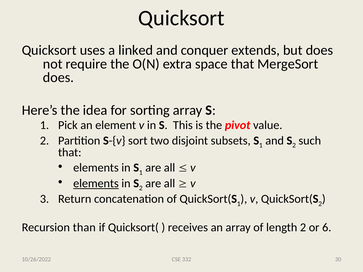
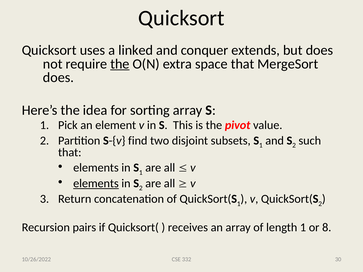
the underline: none -> present (120, 64)
sort: sort -> find (138, 141)
than: than -> pairs (84, 228)
length 2: 2 -> 1 (303, 228)
6: 6 -> 8 (327, 228)
